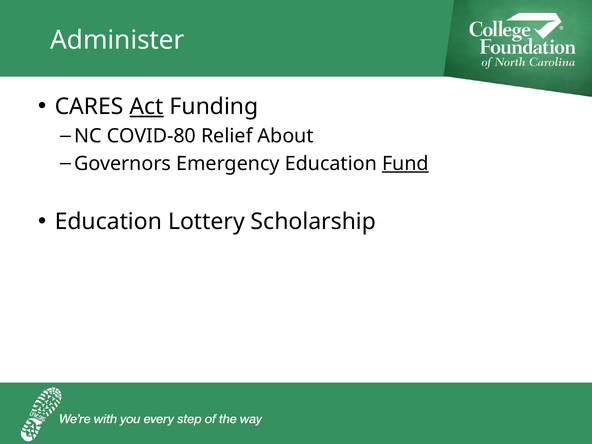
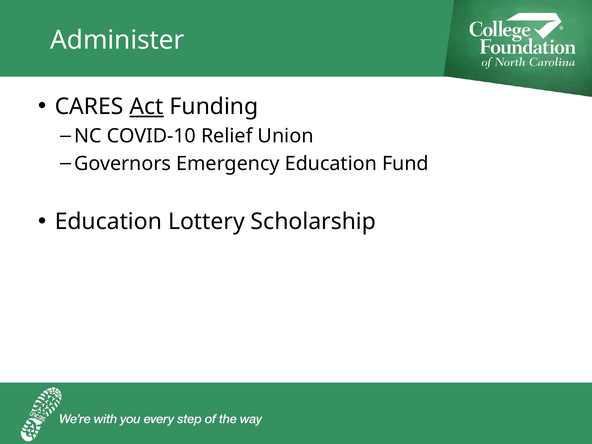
COVID-80: COVID-80 -> COVID-10 (151, 136)
About: About -> Union (286, 136)
Fund underline: present -> none (405, 164)
